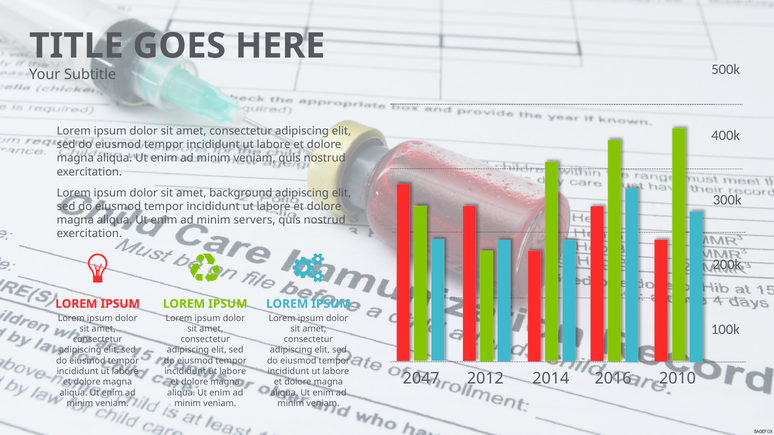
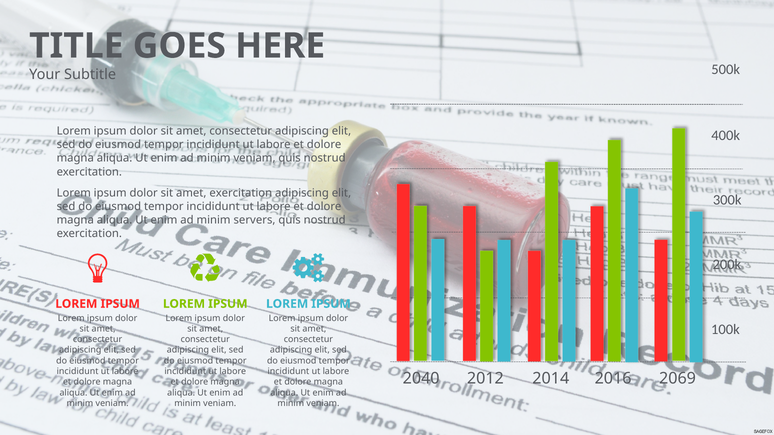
amet background: background -> exercitation (241, 193)
2047: 2047 -> 2040 (421, 379)
2010: 2010 -> 2069 (678, 379)
